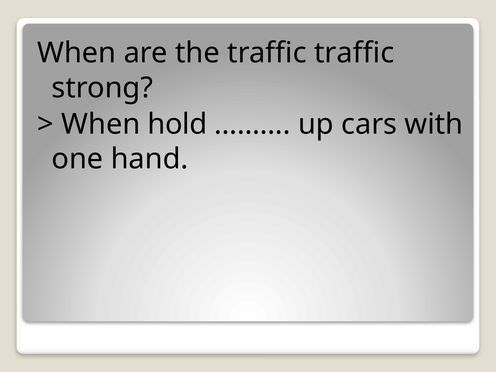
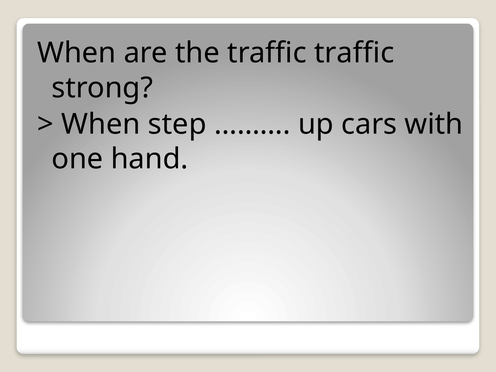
hold: hold -> step (177, 124)
